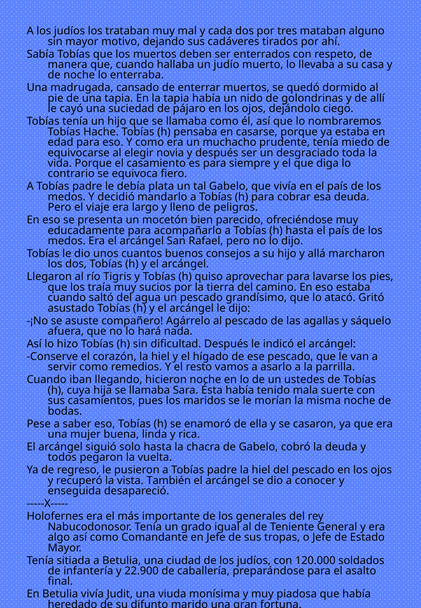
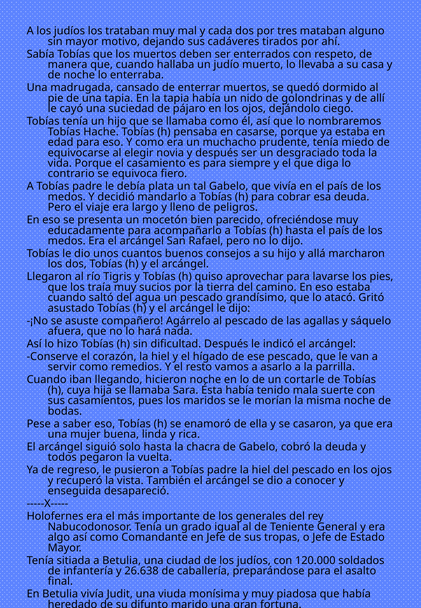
ustedes: ustedes -> cortarle (304, 380)
22.900: 22.900 -> 26.638 (142, 571)
